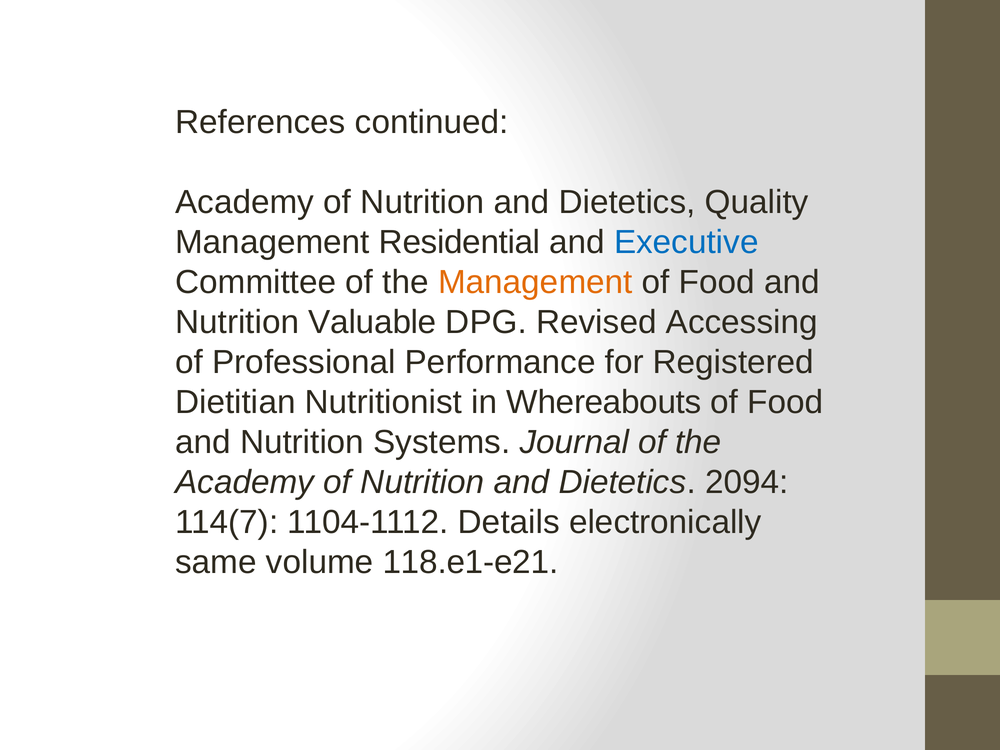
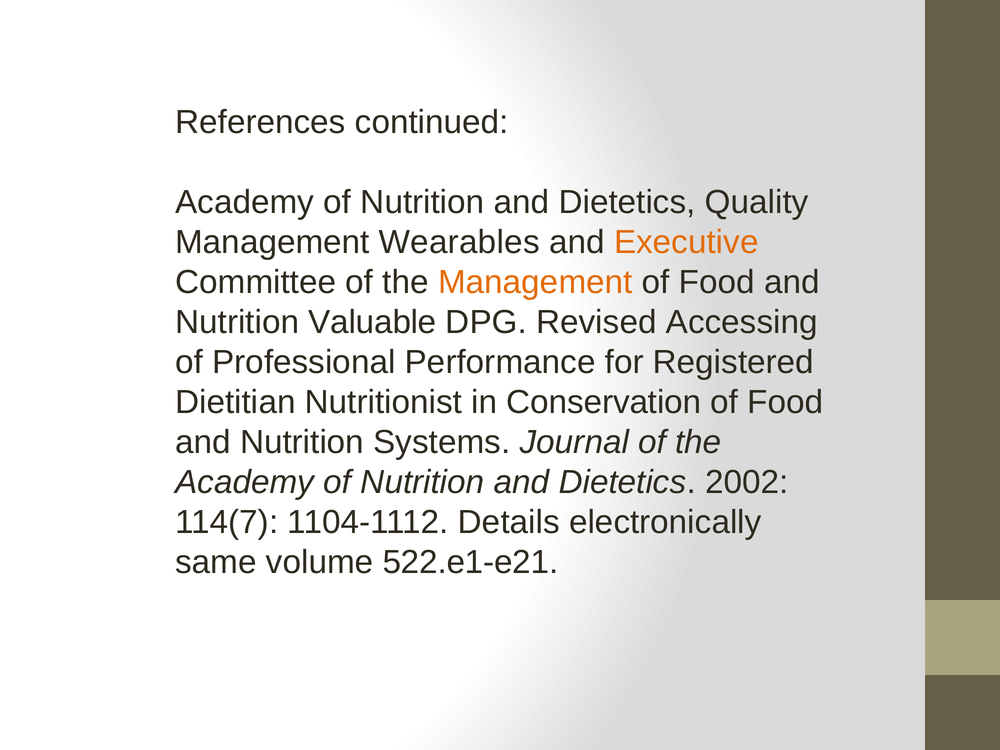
Residential: Residential -> Wearables (459, 242)
Executive colour: blue -> orange (686, 242)
Whereabouts: Whereabouts -> Conservation (604, 402)
2094: 2094 -> 2002 (747, 482)
118.e1-e21: 118.e1-e21 -> 522.e1-e21 (470, 562)
